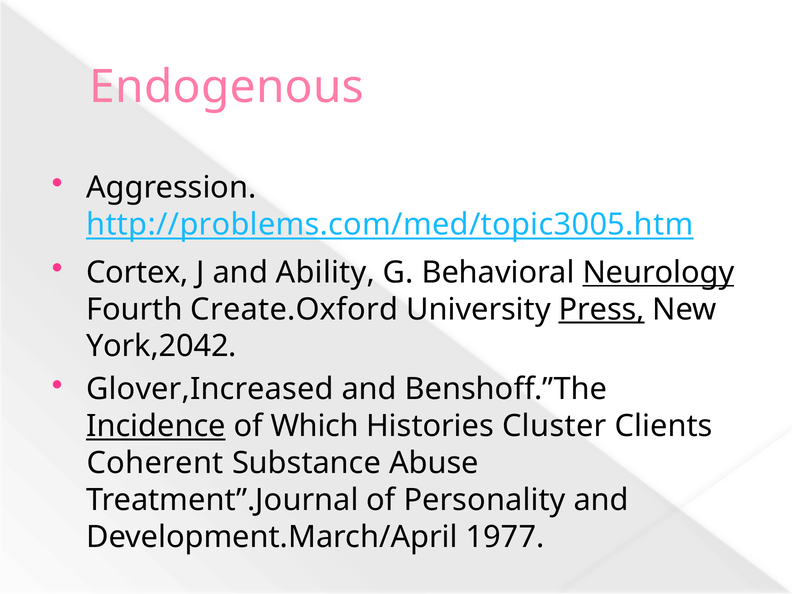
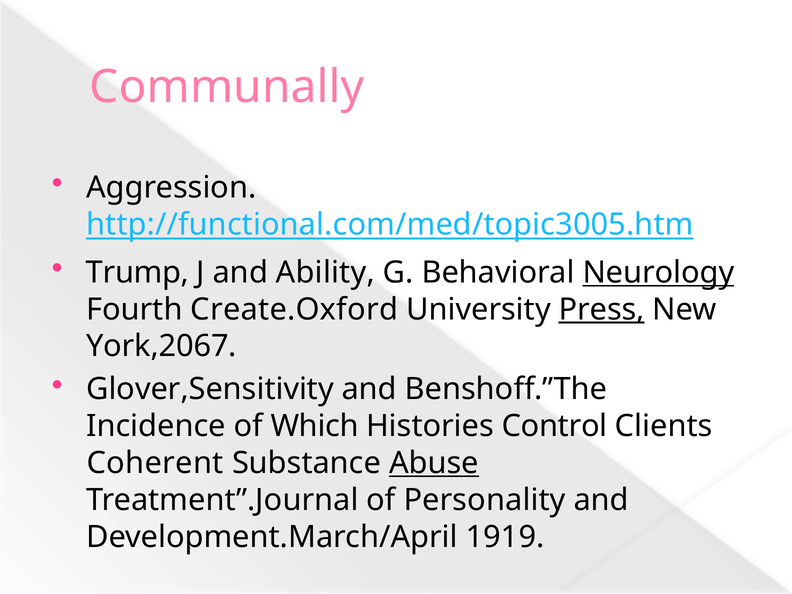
Endogenous: Endogenous -> Communally (227, 87)
http://problems.com/med/topic3005.htm: http://problems.com/med/topic3005.htm -> http://functional.com/med/topic3005.htm (390, 224)
Cortex: Cortex -> Trump (137, 272)
York,2042: York,2042 -> York,2067 (161, 346)
Glover,Increased: Glover,Increased -> Glover,Sensitivity (210, 389)
Incidence underline: present -> none (156, 426)
Cluster: Cluster -> Control (555, 426)
Abuse underline: none -> present (434, 463)
1977: 1977 -> 1919 (505, 537)
